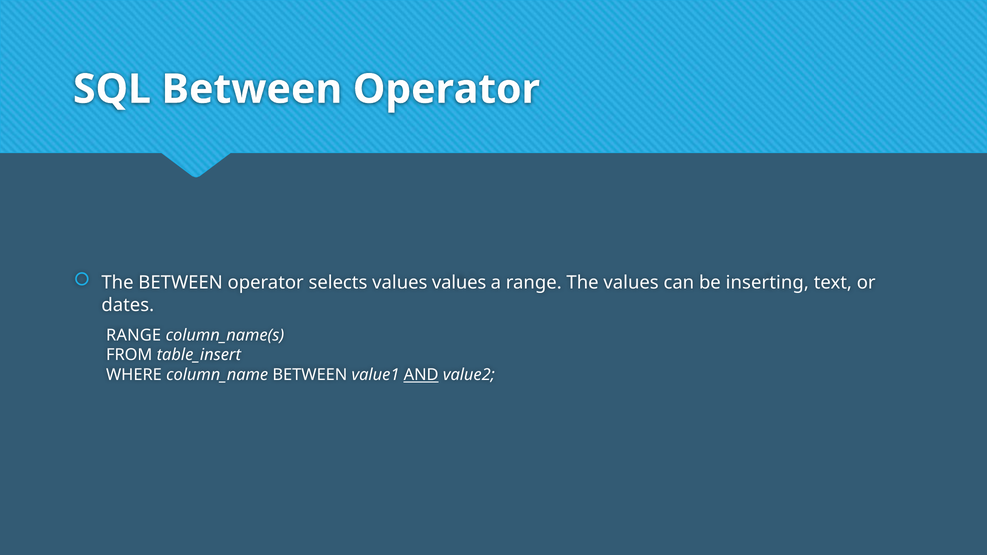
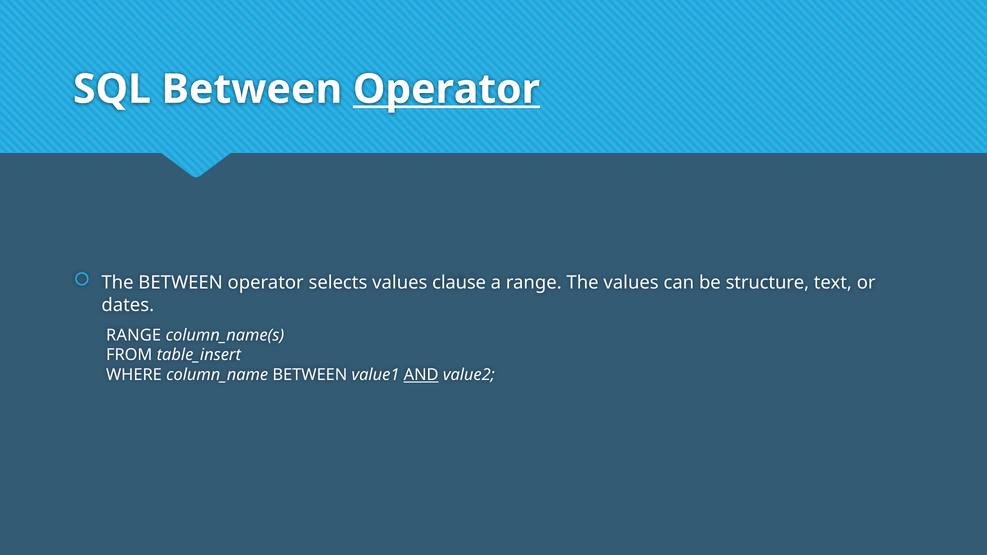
Operator underline: none -> present (446, 89)
values values: values -> clause (459, 283)
inserting: inserting -> structure (767, 283)
